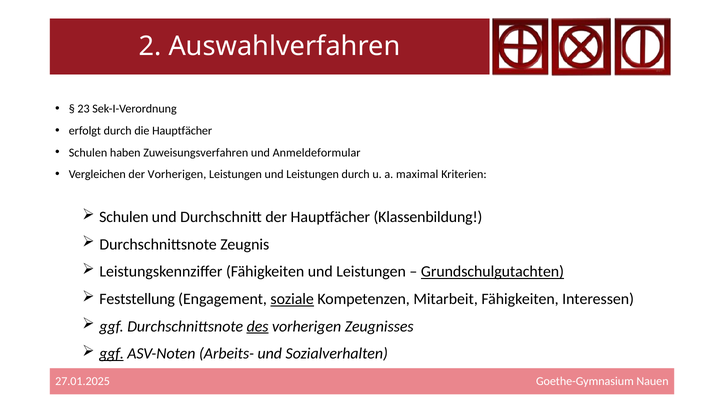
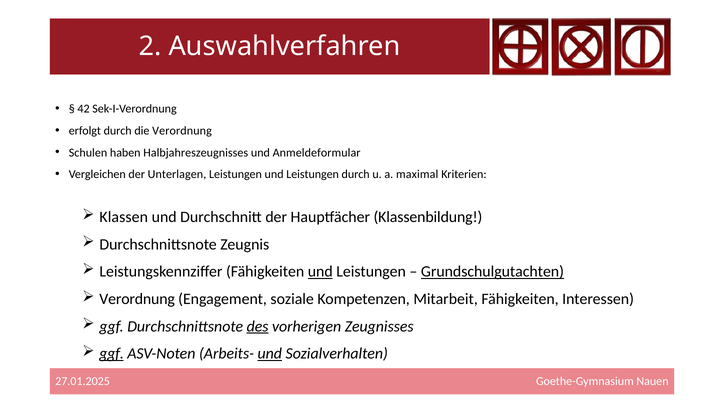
23: 23 -> 42 (84, 109)
die Hauptfächer: Hauptfächer -> Verordnung (182, 131)
Zuweisungsverfahren: Zuweisungsverfahren -> Halbjahreszeugnisses (196, 153)
der Vorherigen: Vorherigen -> Unterlagen (177, 175)
Schulen: Schulen -> Klassen (124, 217)
und underline: none -> present (320, 272)
Feststellung: Feststellung -> Verordnung (137, 299)
soziale underline: present -> none (292, 299)
und underline: none -> present (270, 354)
